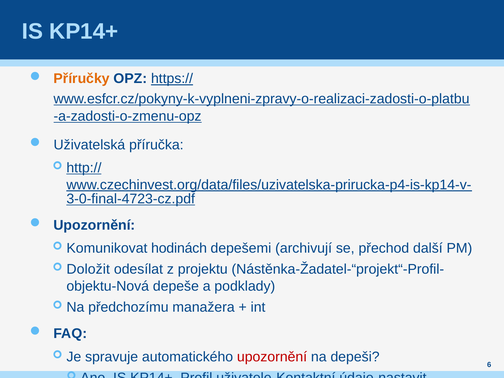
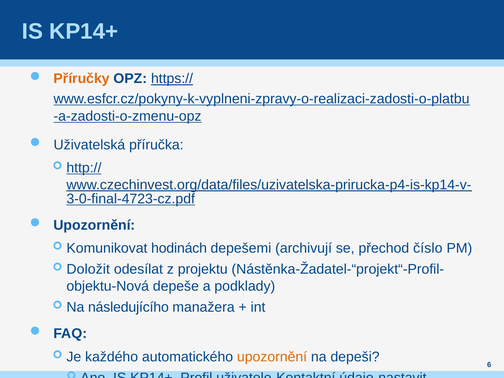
další: další -> číslo (428, 248)
předchozímu: předchozímu -> následujícího (128, 307)
spravuje: spravuje -> každého (112, 357)
upozornění colour: red -> orange (272, 357)
